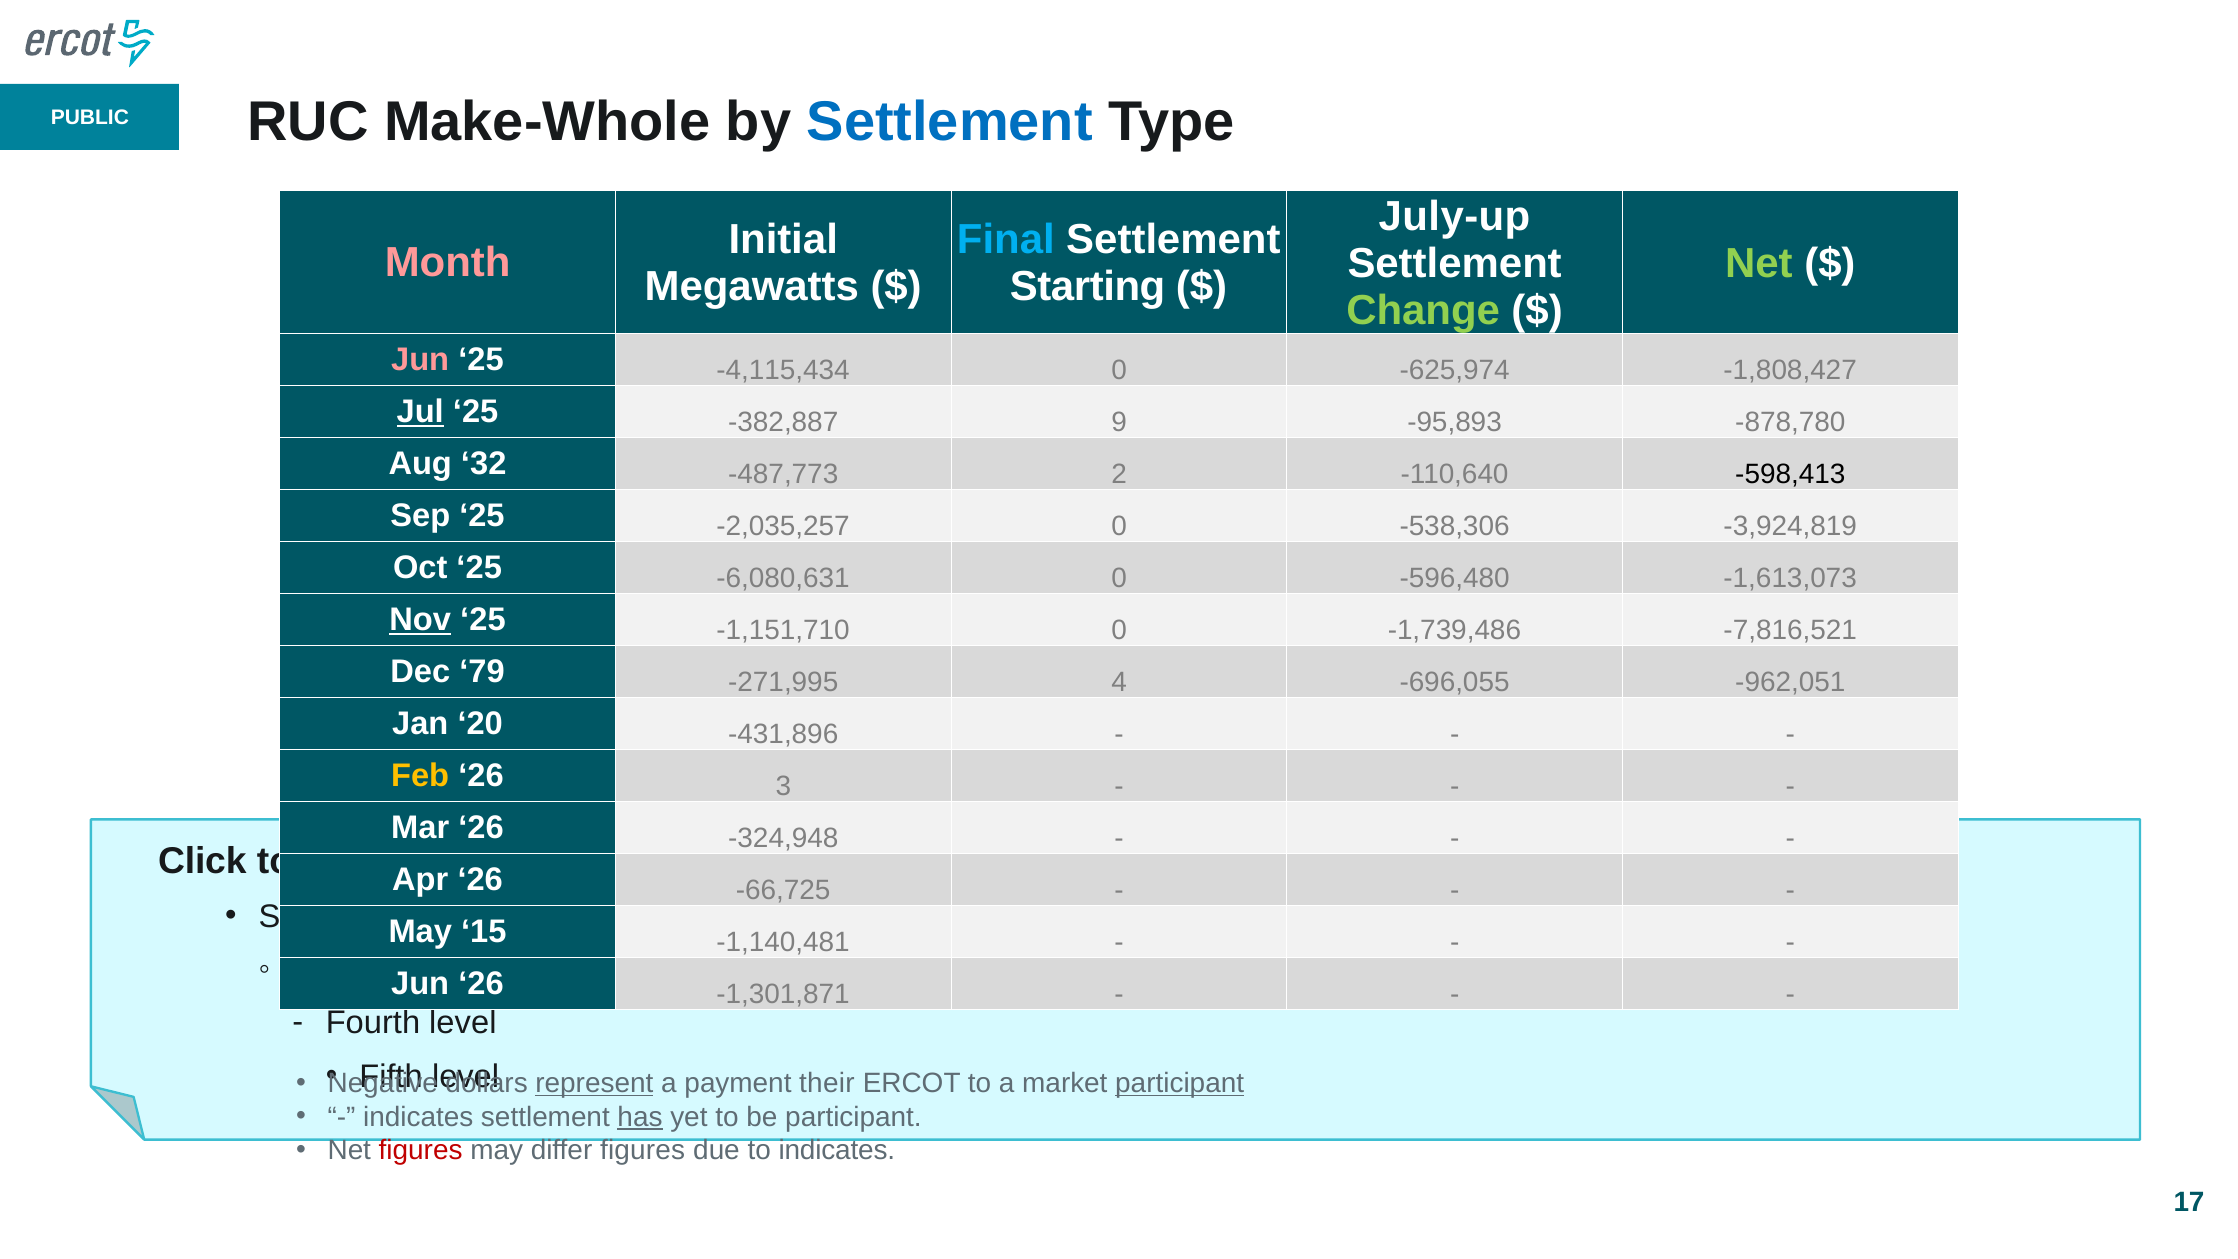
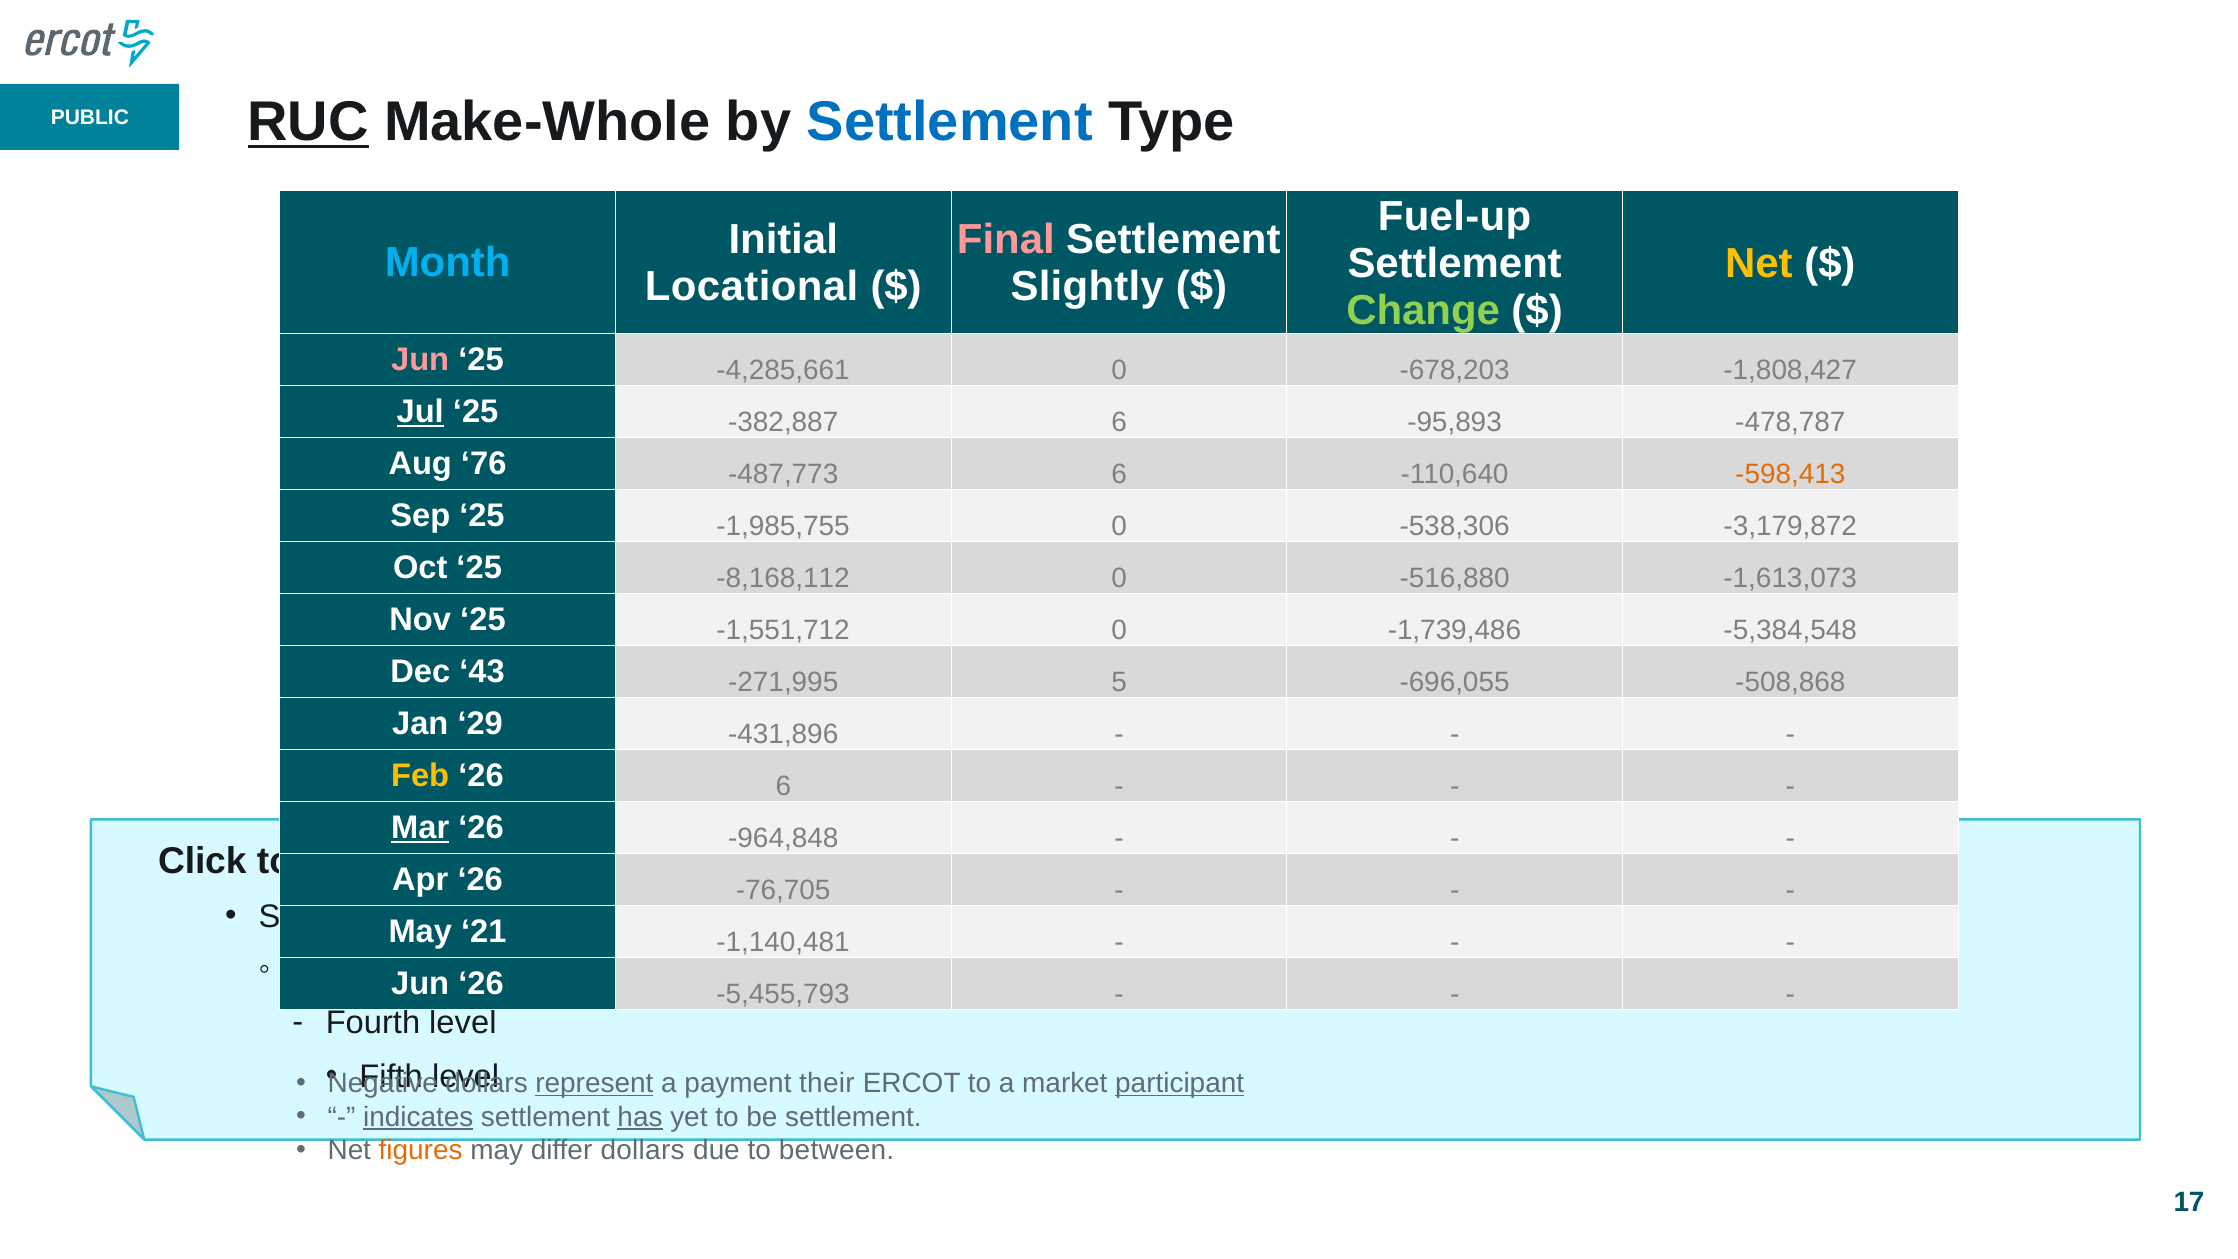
RUC underline: none -> present (308, 122)
July-up: July-up -> Fuel-up (1455, 216)
Final colour: light blue -> pink (1006, 240)
Month colour: pink -> light blue (448, 263)
Net colour: light green -> yellow (1759, 263)
Megawatts: Megawatts -> Locational (752, 287)
Starting: Starting -> Slightly (1087, 287)
-4,115,434: -4,115,434 -> -4,285,661 (783, 370)
-625,974: -625,974 -> -678,203 (1455, 370)
-382,887 9: 9 -> 6 (1119, 422)
-878,780: -878,780 -> -478,787 (1790, 422)
32: 32 -> 76 (484, 464)
-487,773 2: 2 -> 6 (1119, 474)
-598,413 colour: black -> orange (1790, 474)
-2,035,257: -2,035,257 -> -1,985,755 (783, 526)
-3,924,819: -3,924,819 -> -3,179,872 (1790, 526)
-6,080,631: -6,080,631 -> -8,168,112 (783, 578)
-596,480: -596,480 -> -516,880 (1455, 578)
Nov underline: present -> none (420, 620)
-1,151,710: -1,151,710 -> -1,551,712 (783, 630)
-7,816,521: -7,816,521 -> -5,384,548 (1790, 630)
79: 79 -> 43 (482, 672)
4: 4 -> 5 (1119, 682)
-962,051: -962,051 -> -508,868 (1790, 682)
20: 20 -> 29 (480, 724)
26 3: 3 -> 6 (783, 786)
Mar underline: none -> present (420, 828)
-324,948: -324,948 -> -964,848 (783, 838)
-66,725: -66,725 -> -76,705 (783, 890)
15: 15 -> 21 (484, 932)
-1,301,871: -1,301,871 -> -5,455,793 (783, 994)
indicates underline: none -> present (418, 1117)
be participant: participant -> settlement (853, 1117)
figures colour: red -> orange (421, 1150)
differ figures: figures -> dollars (643, 1150)
to indicates: indicates -> between (837, 1150)
